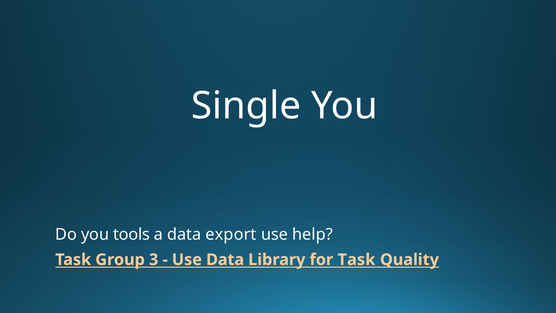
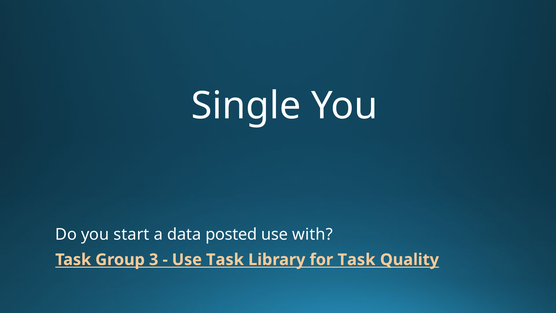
tools: tools -> start (131, 234)
export: export -> posted (231, 234)
help: help -> with (312, 234)
Use Data: Data -> Task (225, 259)
